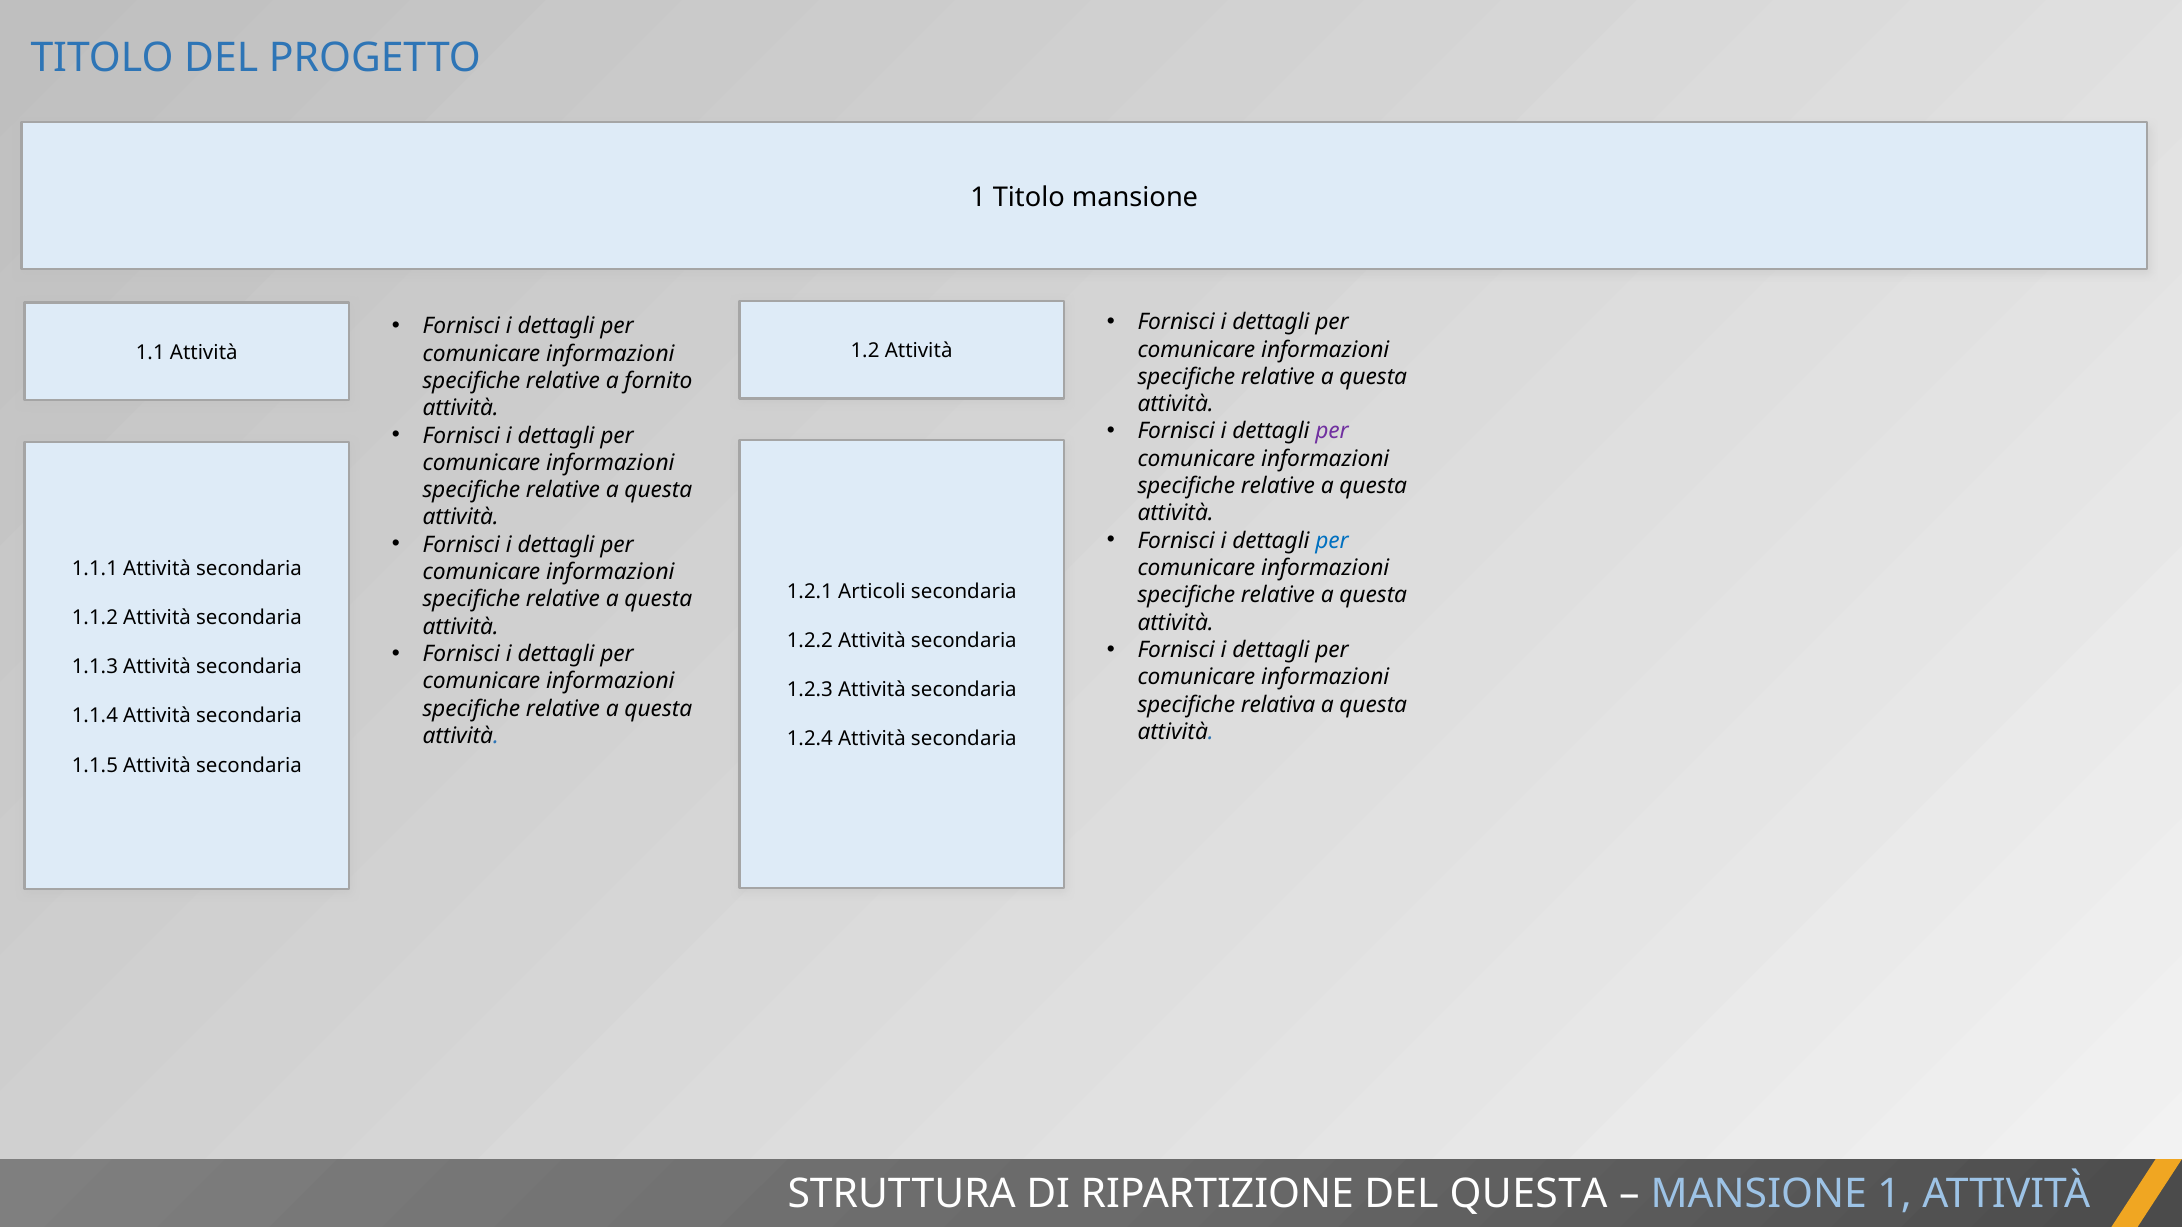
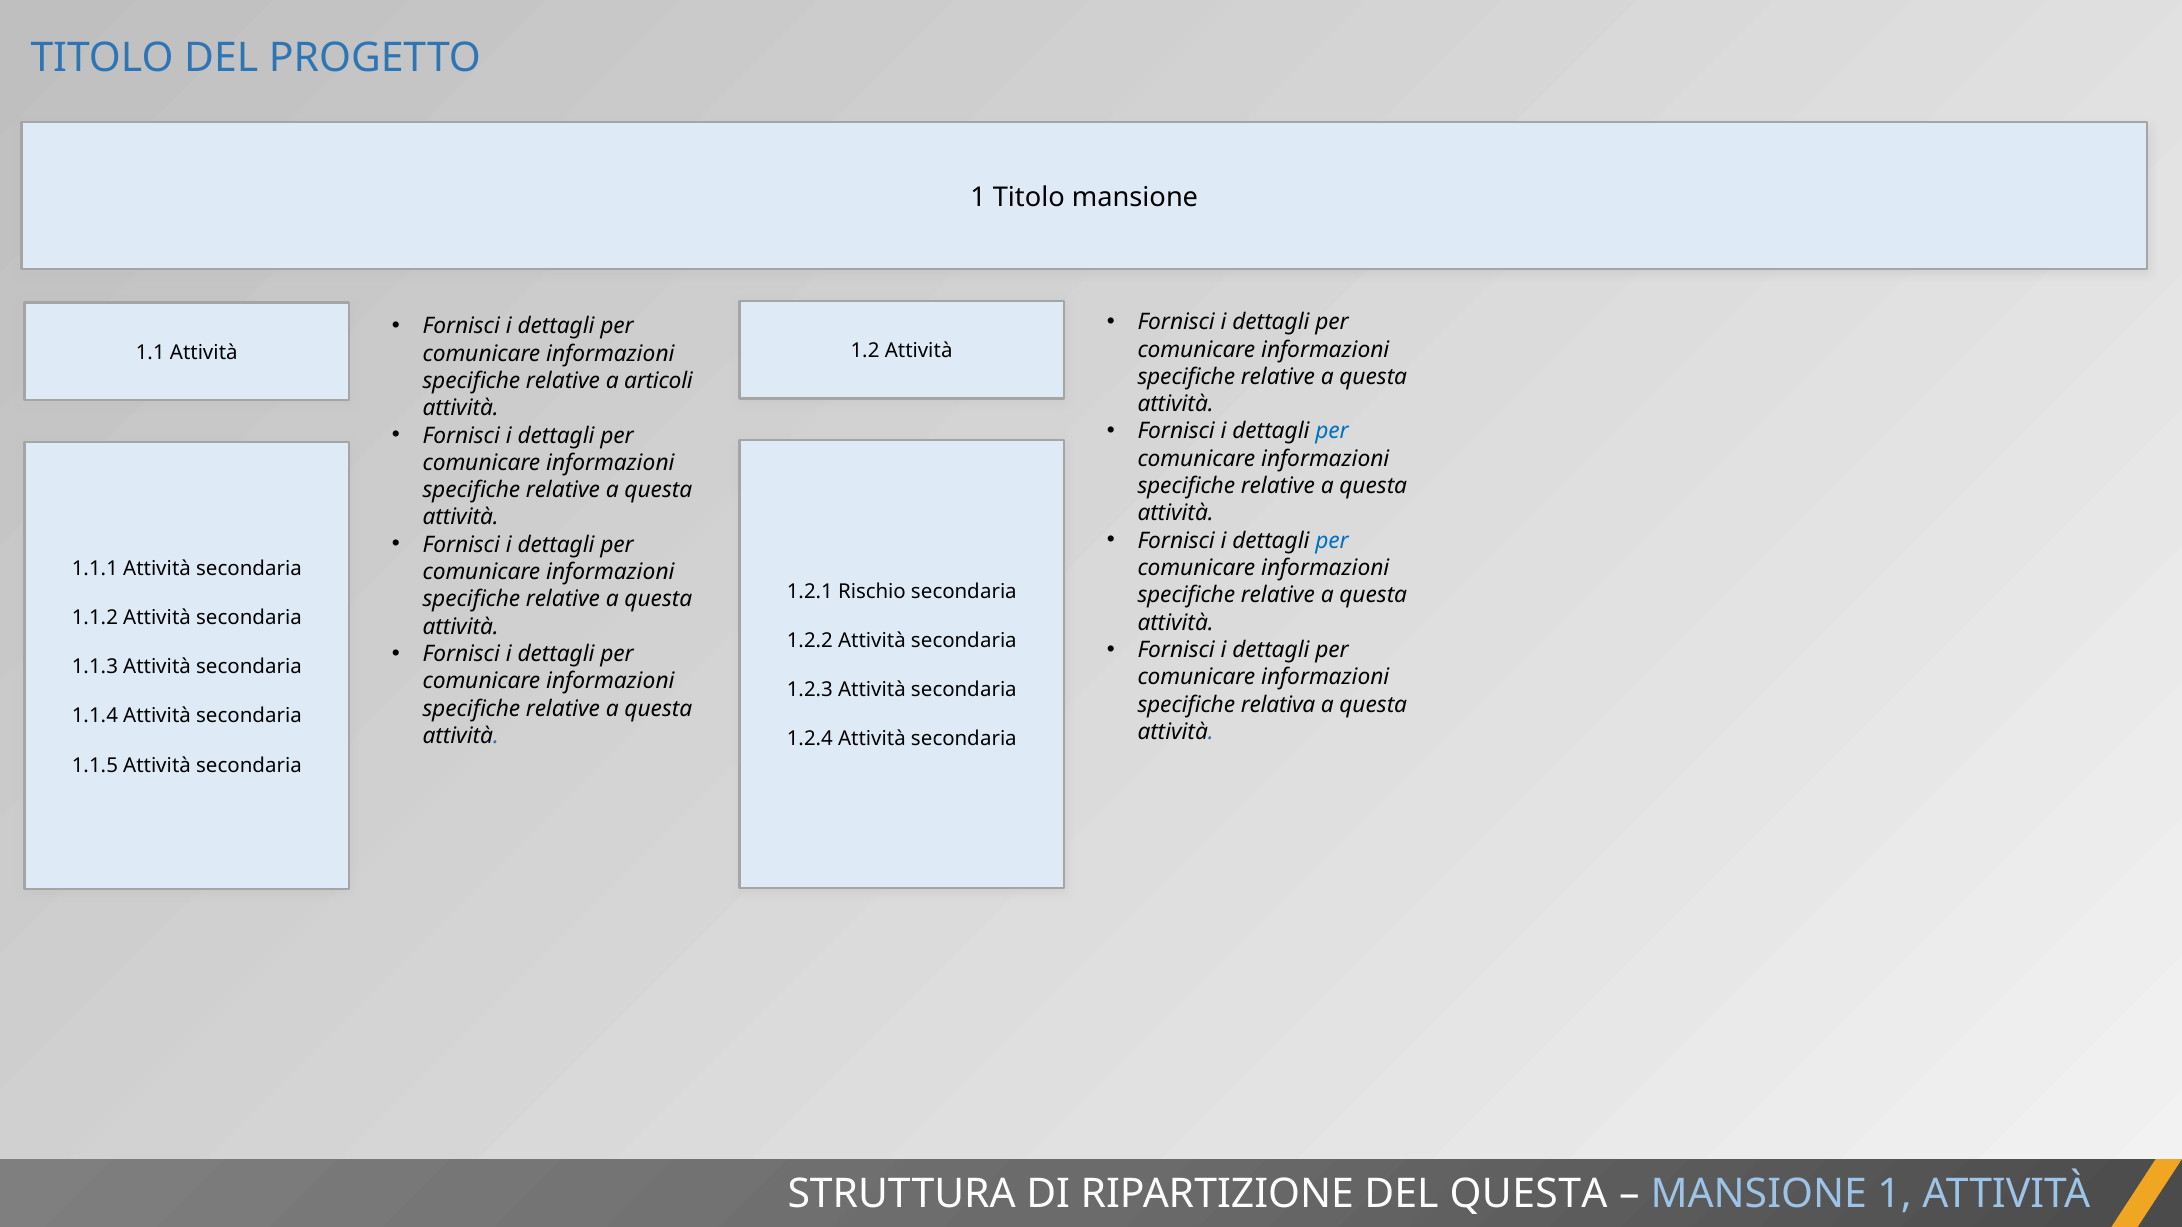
fornito: fornito -> articoli (658, 381)
per colour: purple -> blue (1332, 432)
Articoli: Articoli -> Rischio (872, 592)
